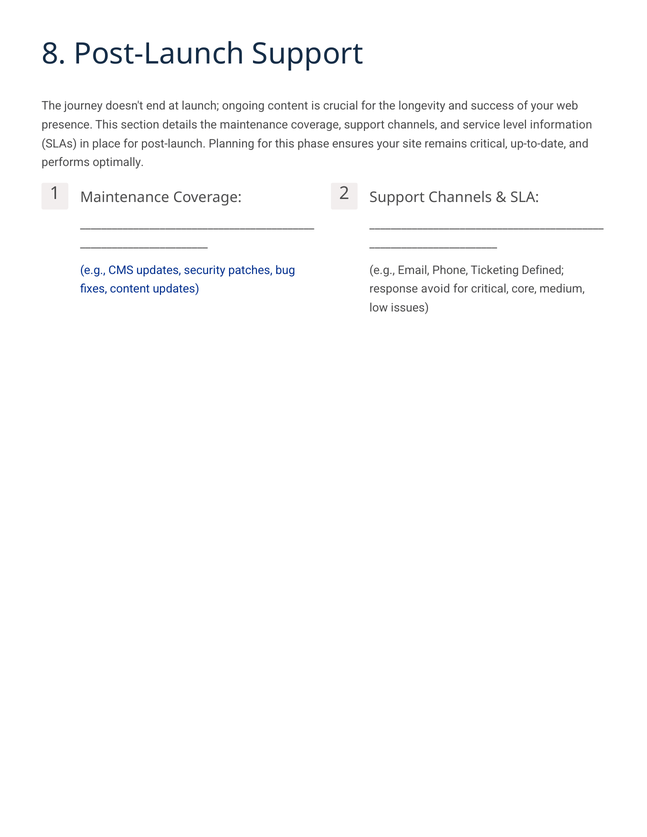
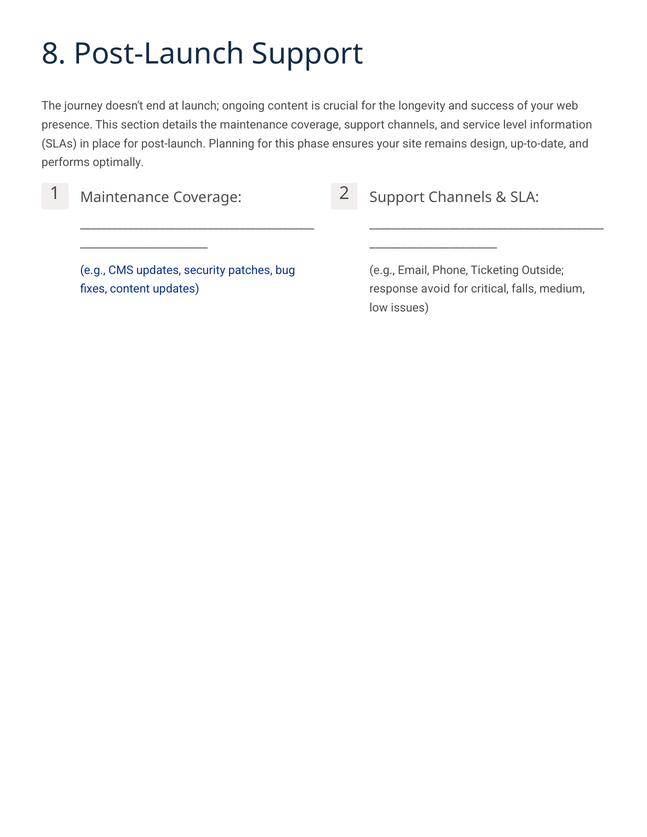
remains critical: critical -> design (489, 144)
Defined: Defined -> Outside (543, 270)
core: core -> falls (524, 289)
